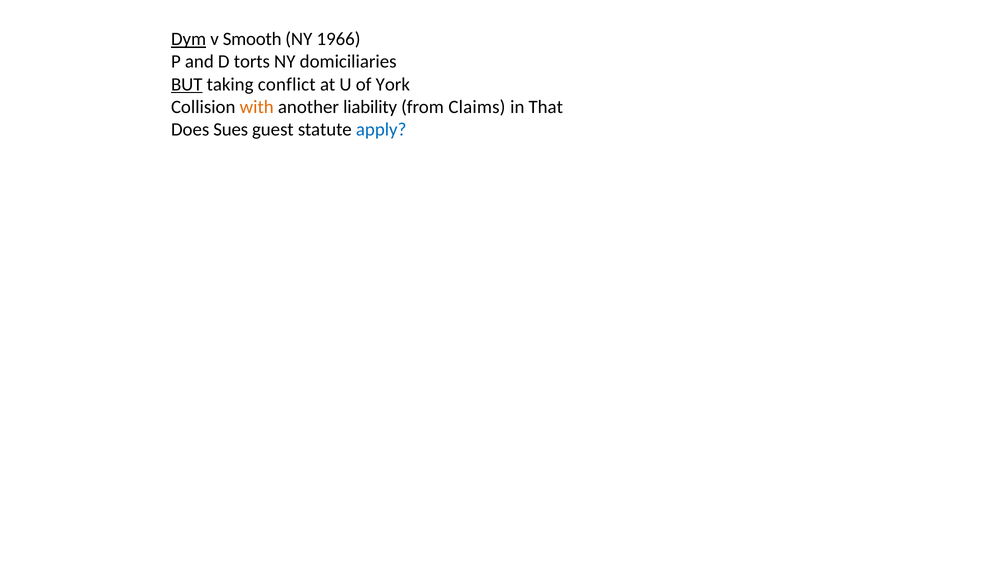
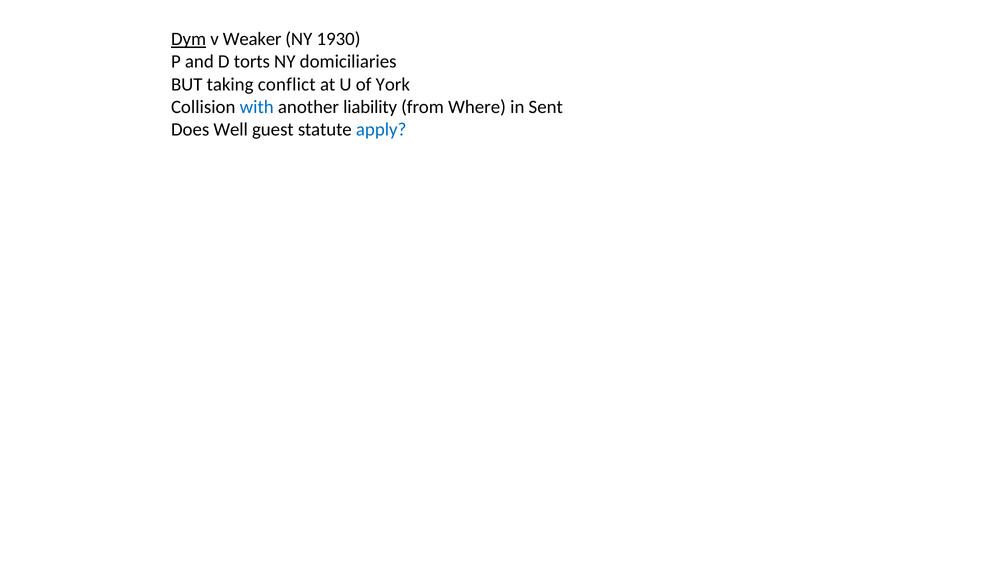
Smooth: Smooth -> Weaker (252, 39)
1966: 1966 -> 1930 (339, 39)
BUT underline: present -> none (187, 84)
with colour: orange -> blue (257, 107)
Claims: Claims -> Where (477, 107)
That: That -> Sent (546, 107)
Sues: Sues -> Well (231, 130)
